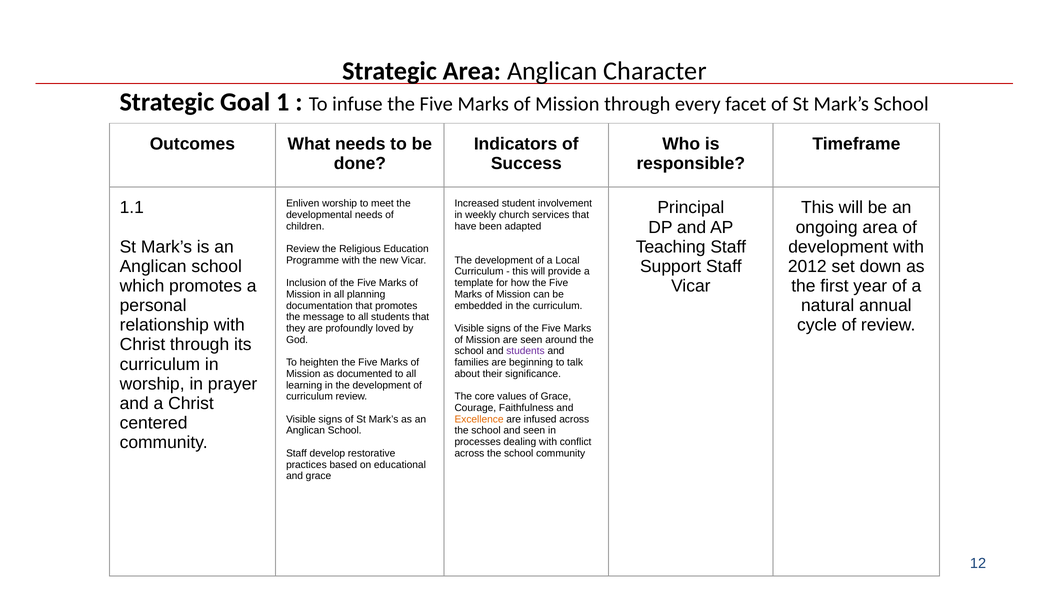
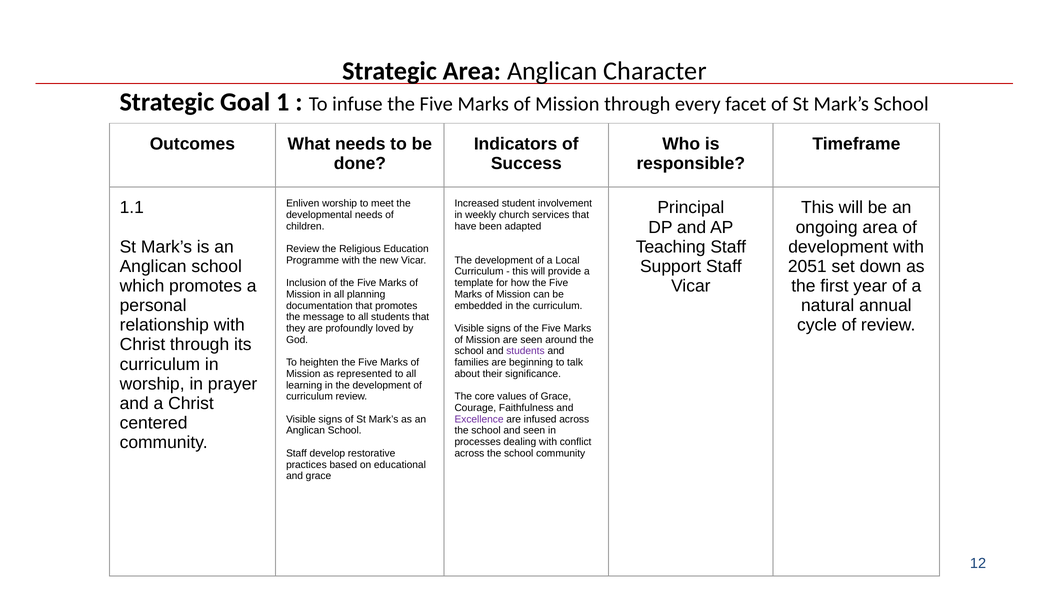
2012: 2012 -> 2051 (807, 266)
documented: documented -> represented (364, 374)
Excellence colour: orange -> purple (479, 419)
